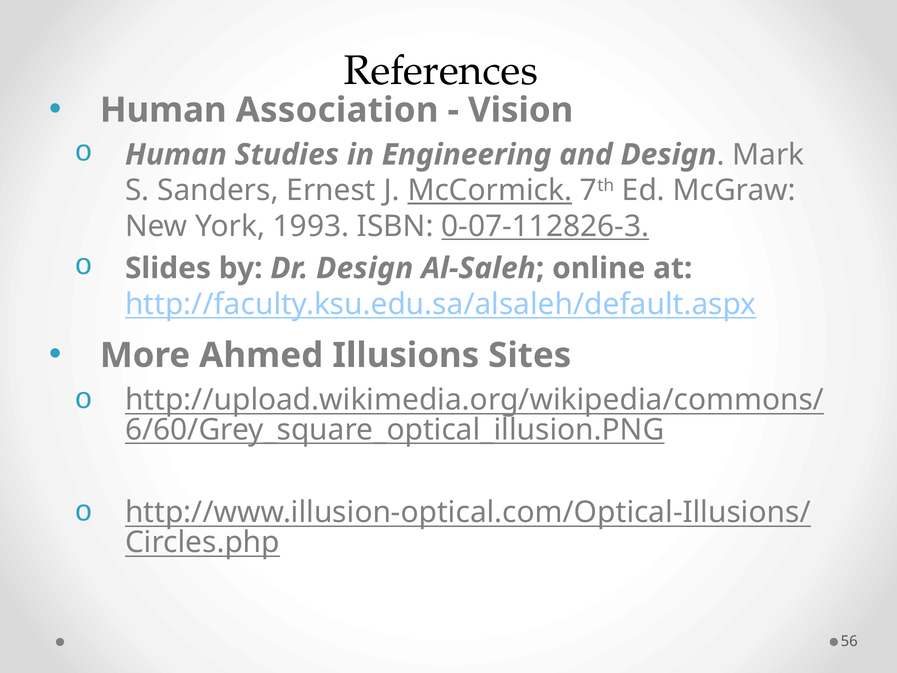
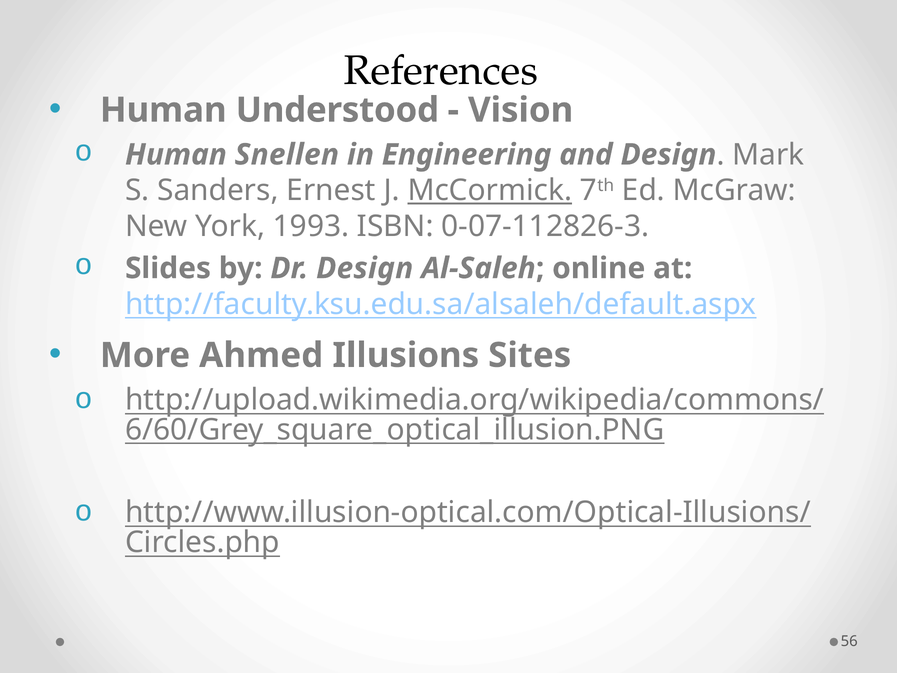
Association: Association -> Understood (337, 110)
Studies: Studies -> Snellen (287, 155)
0-07-112826-3 underline: present -> none (545, 226)
